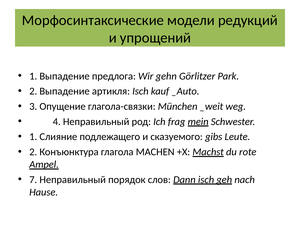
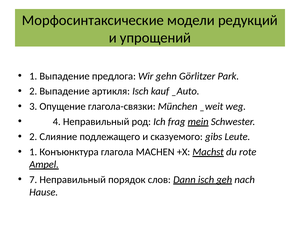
1: 1 -> 2 (33, 137)
2: 2 -> 1 (33, 152)
